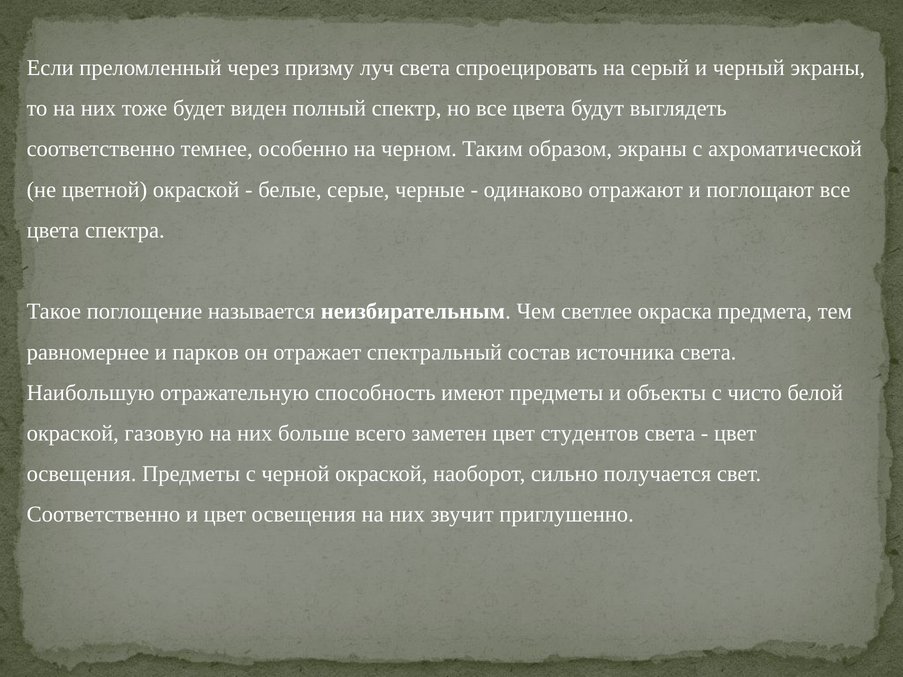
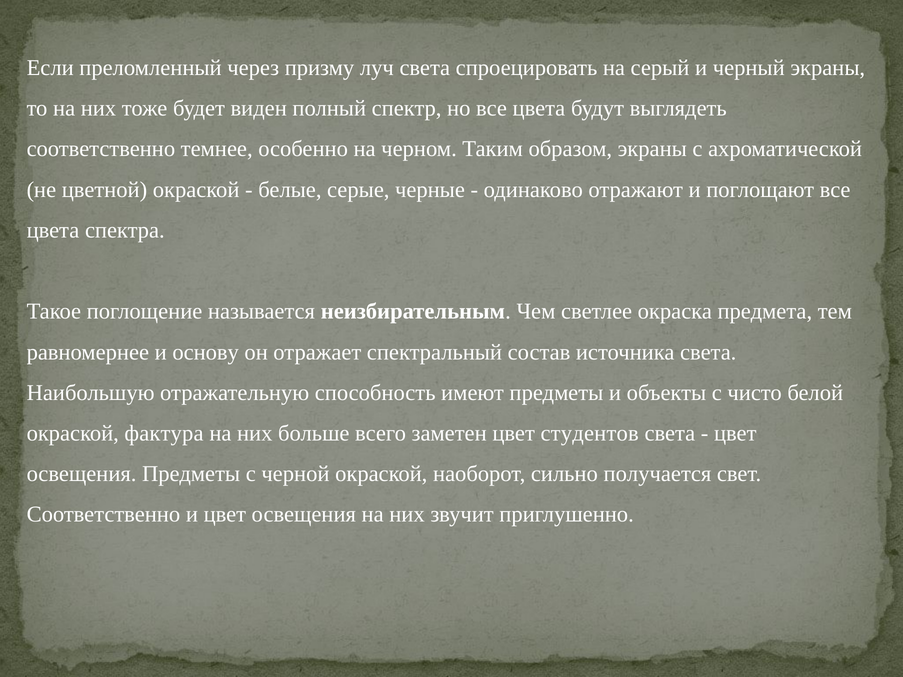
парков: парков -> основу (206, 352)
газовую: газовую -> фактура (164, 433)
